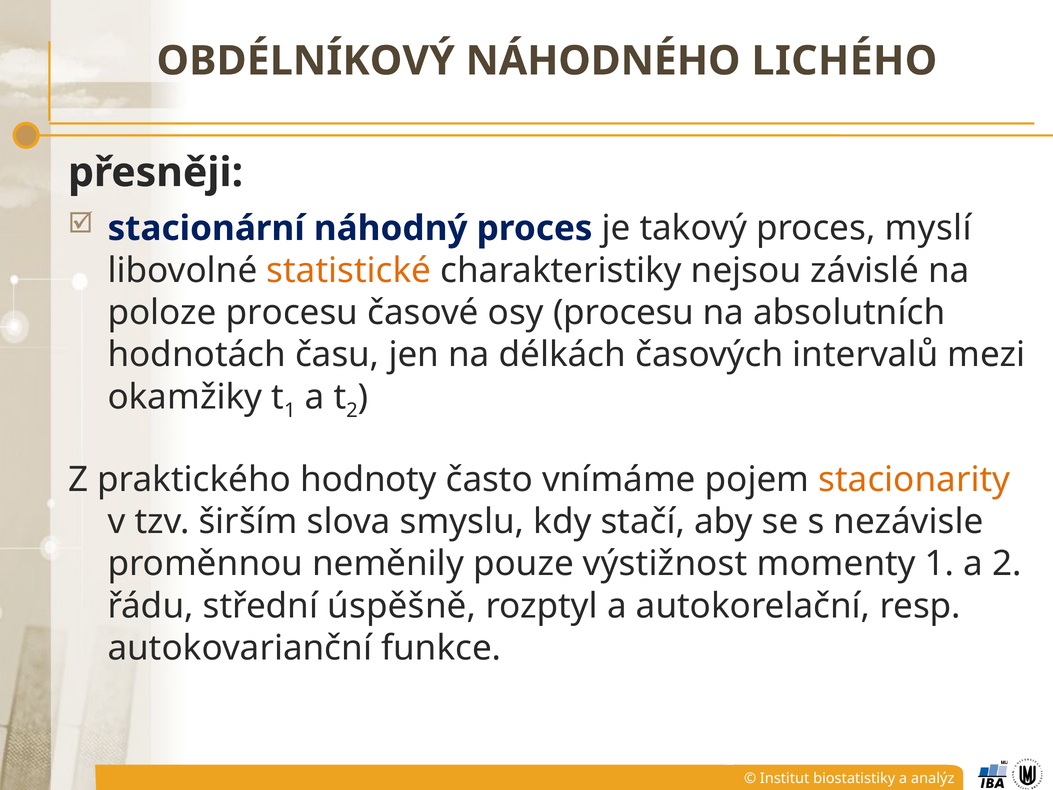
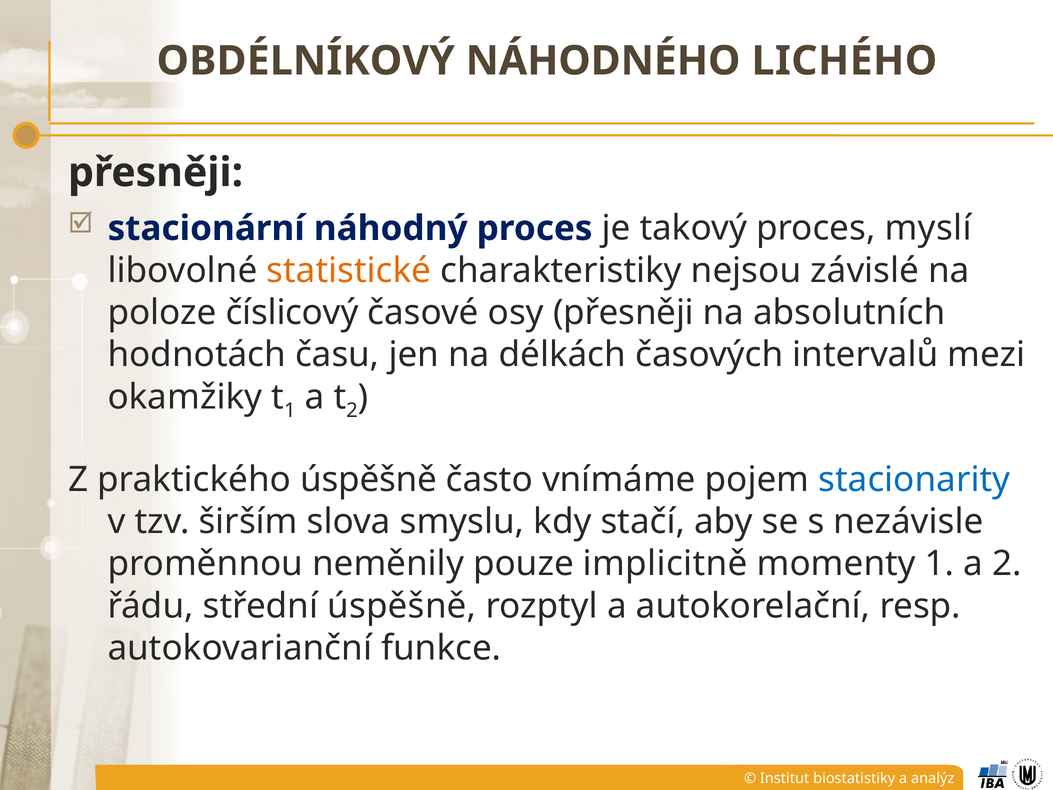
poloze procesu: procesu -> číslicový (292, 313)
osy procesu: procesu -> přesněji (623, 313)
praktického hodnoty: hodnoty -> úspěšně (369, 479)
stacionarity colour: orange -> blue (914, 479)
výstižnost: výstižnost -> implicitně (665, 564)
